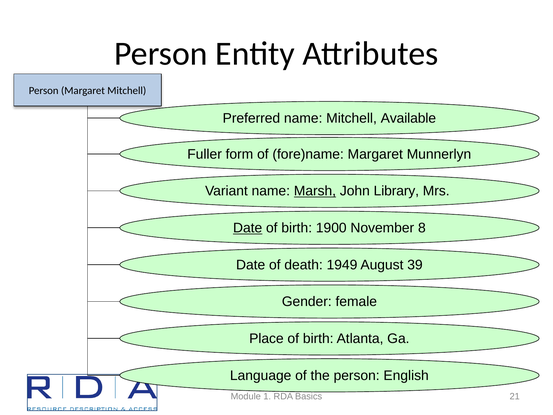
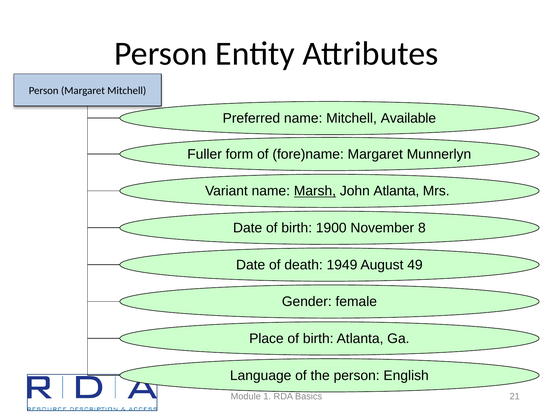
John Library: Library -> Atlanta (396, 191)
Date underline: present -> none (248, 228)
39: 39 -> 49 (415, 265)
